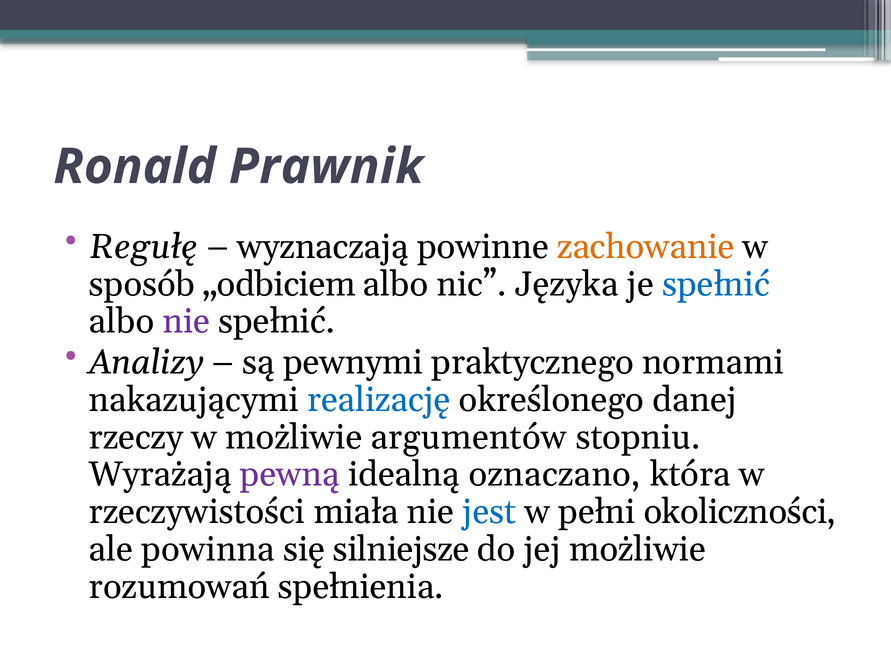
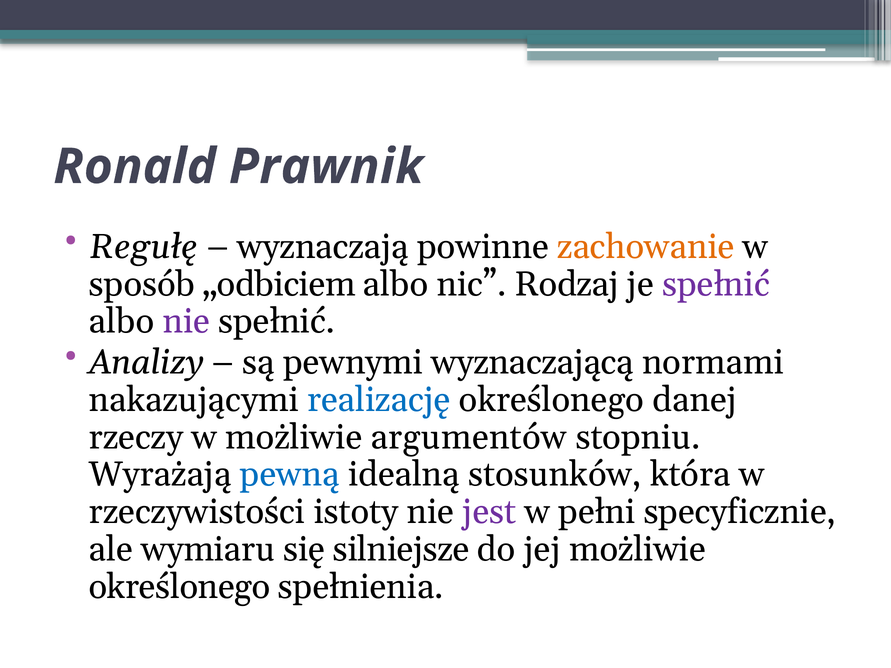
Języka: Języka -> Rodzaj (567, 284)
spełnić colour: blue -> purple (716, 284)
praktycznego: praktycznego -> wyznaczającą (533, 362)
pewną colour: purple -> blue (290, 475)
oznaczano: oznaczano -> stosunków (555, 475)
miała: miała -> istoty (356, 512)
jest colour: blue -> purple (489, 512)
okoliczności: okoliczności -> specyficznie (740, 512)
powinna: powinna -> wymiaru (208, 550)
rozumowań: rozumowań -> określonego (180, 587)
